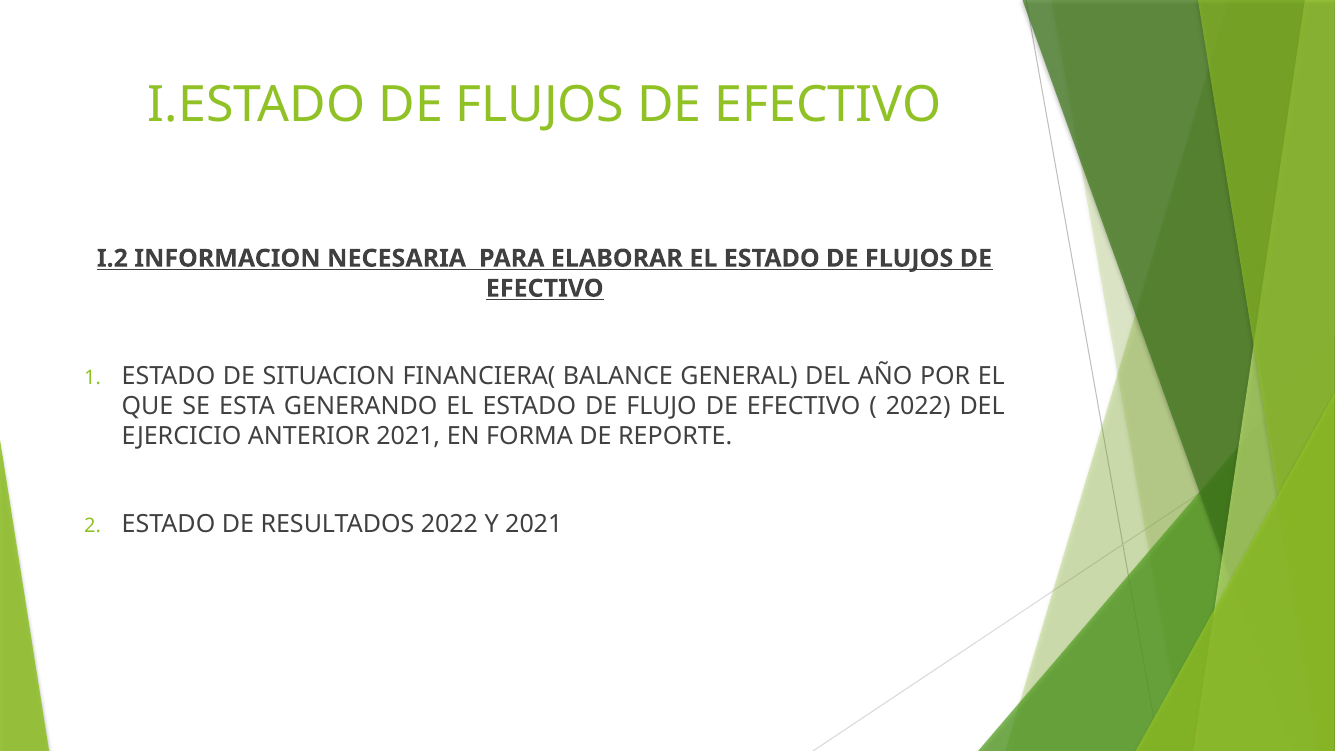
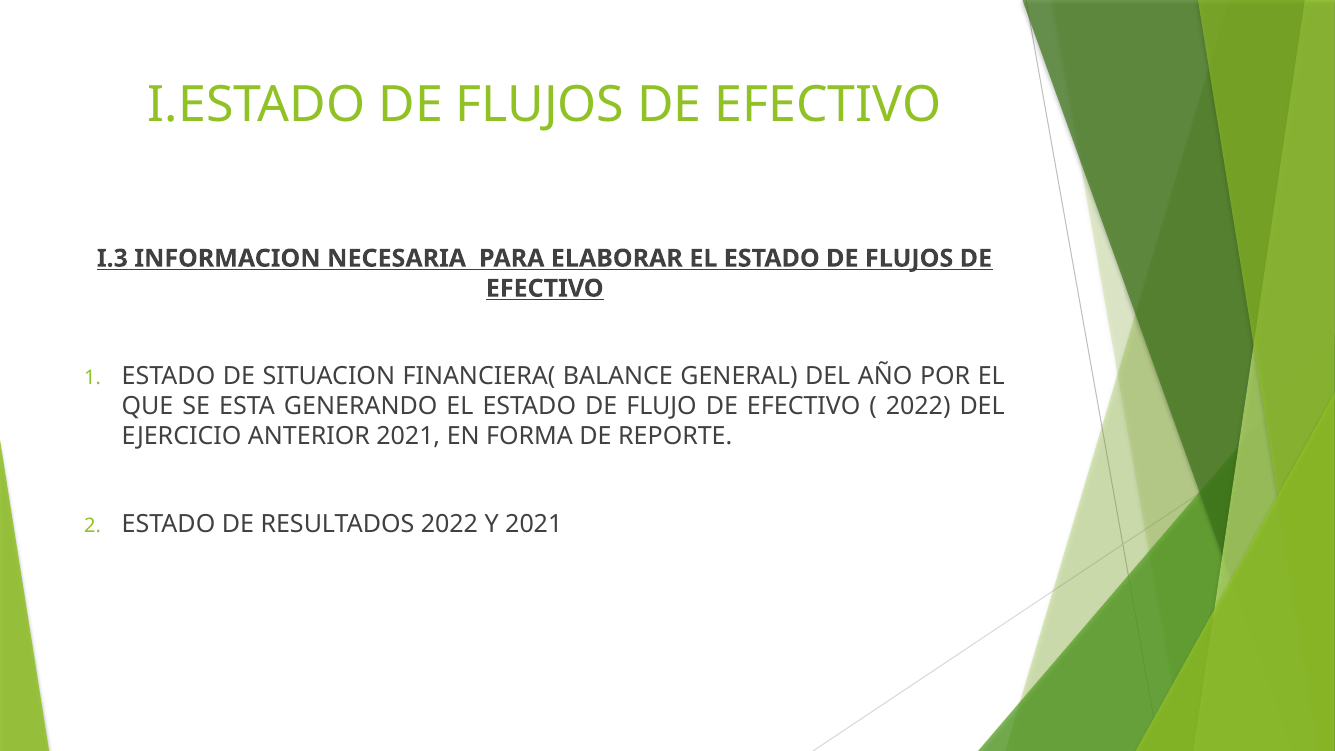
I.2: I.2 -> I.3 (112, 258)
